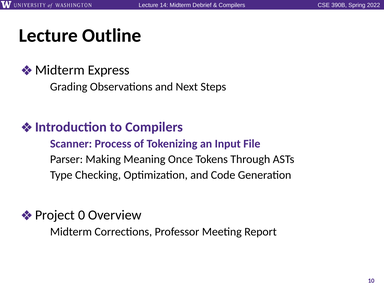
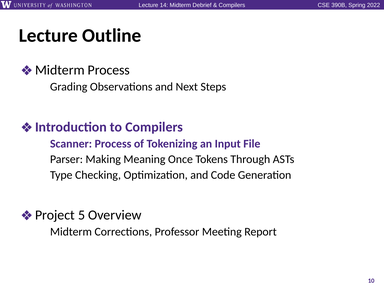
Express: Express -> Process (109, 70)
0: 0 -> 5 (82, 215)
